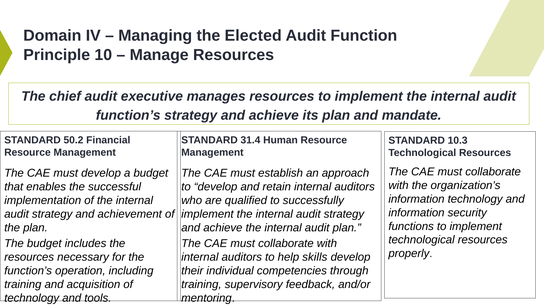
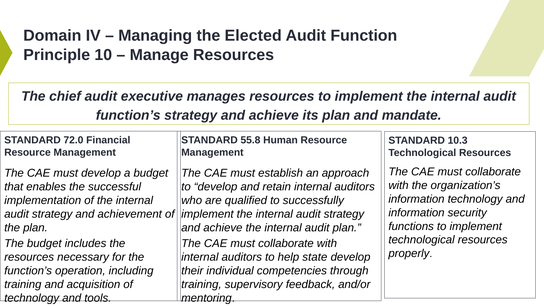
50.2: 50.2 -> 72.0 (73, 140)
31.4: 31.4 -> 55.8 (250, 140)
skills: skills -> state (315, 257)
